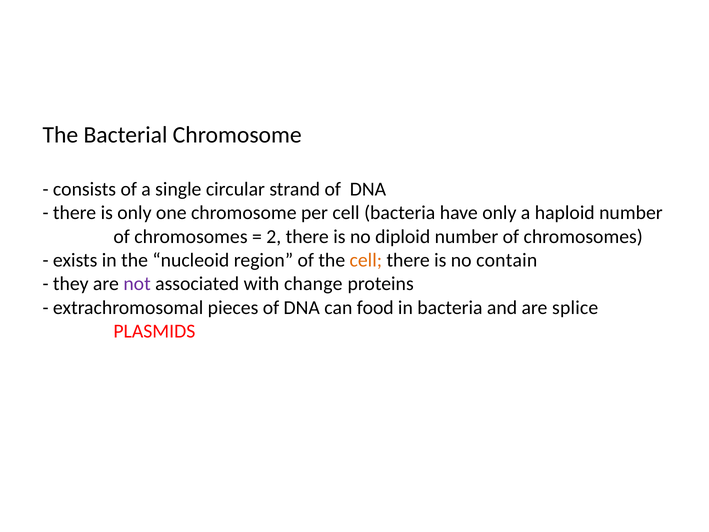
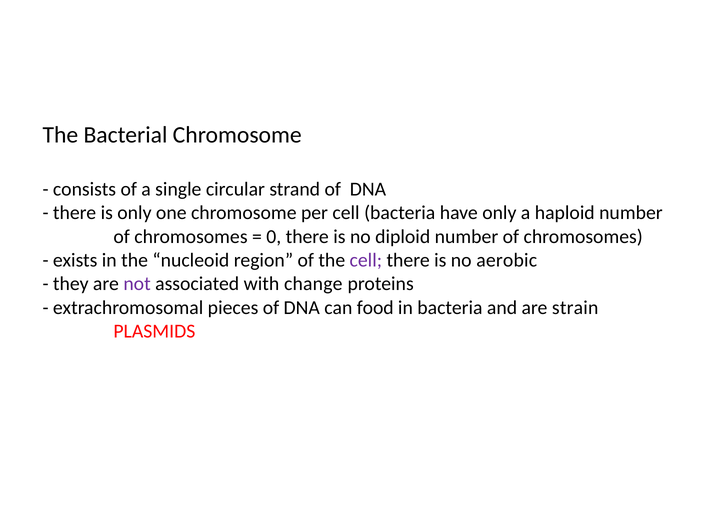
2: 2 -> 0 (274, 237)
cell colour: orange -> purple (366, 260)
contain: contain -> aerobic (507, 260)
splice: splice -> strain (575, 308)
